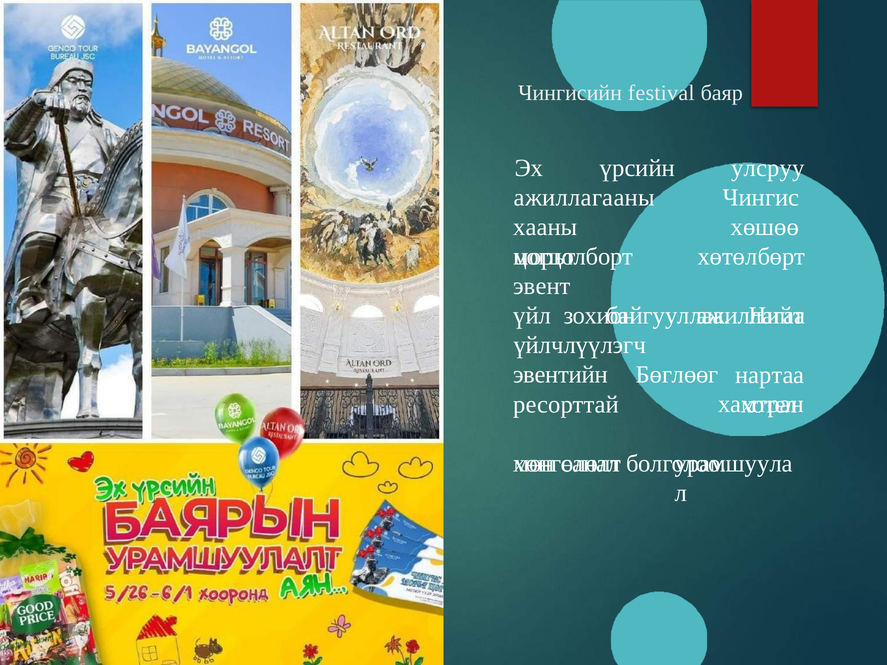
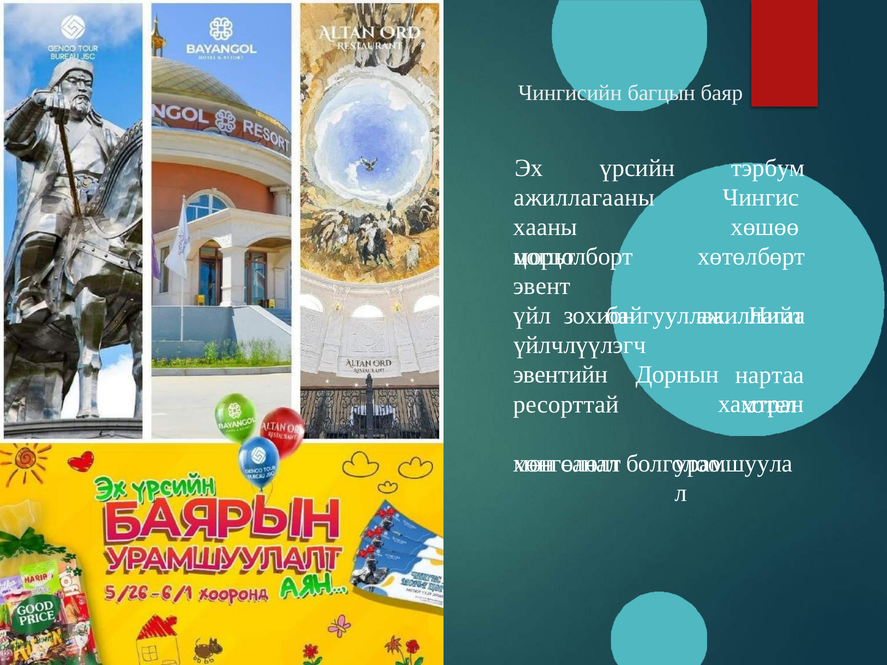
festival: festival -> багцын (661, 93)
улсруу: улсруу -> тэрбум (768, 168)
Бөглөөг: Бөглөөг -> Дорнын (677, 375)
